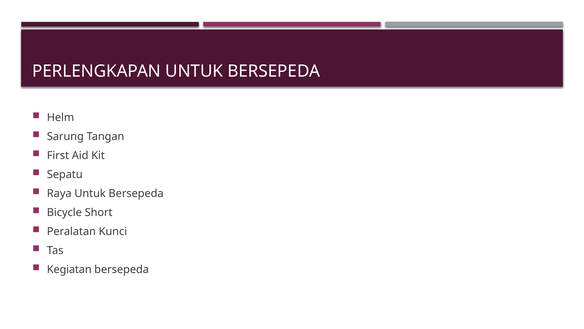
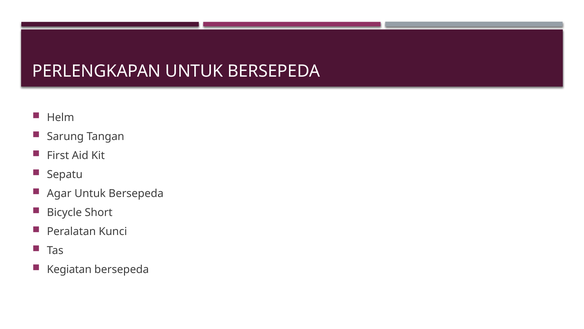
Raya: Raya -> Agar (59, 193)
